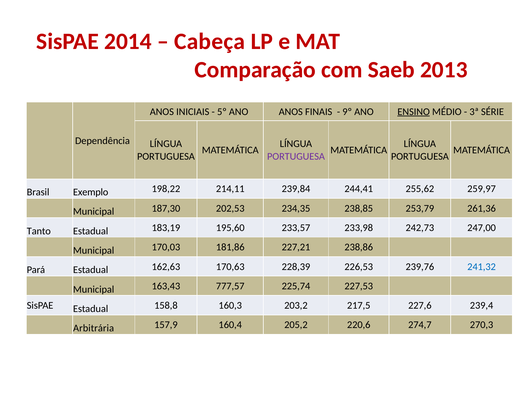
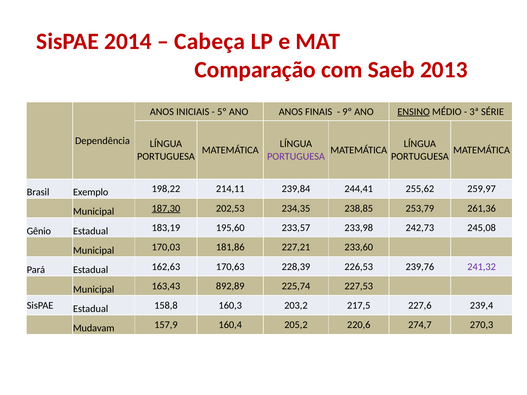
187,30 underline: none -> present (166, 208)
Tanto: Tanto -> Gênio (39, 231)
247,00: 247,00 -> 245,08 (482, 228)
238,86: 238,86 -> 233,60 (359, 247)
241,32 colour: blue -> purple (482, 267)
777,57: 777,57 -> 892,89 (230, 286)
Arbitrária: Arbitrária -> Mudavam (94, 328)
